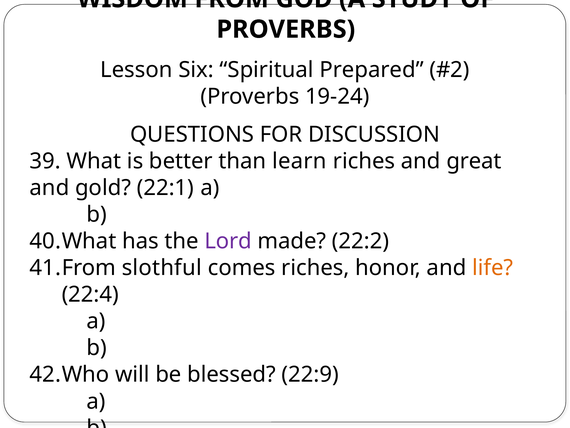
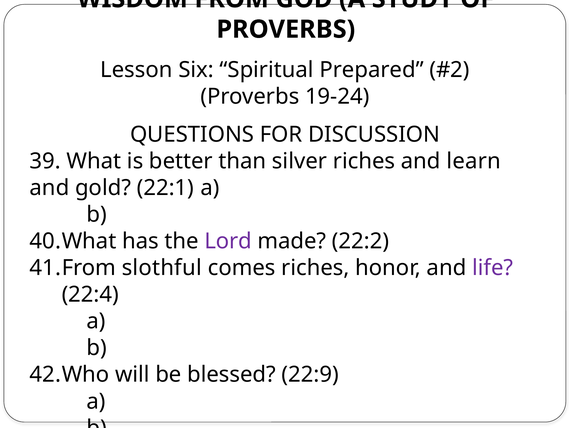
learn: learn -> silver (300, 161)
great: great -> learn (474, 161)
life colour: orange -> purple (493, 268)
